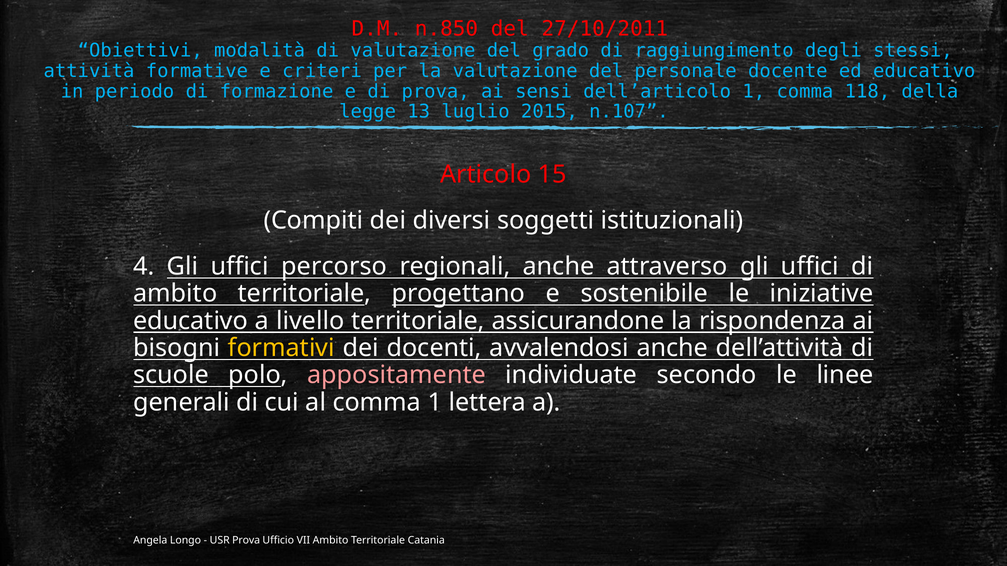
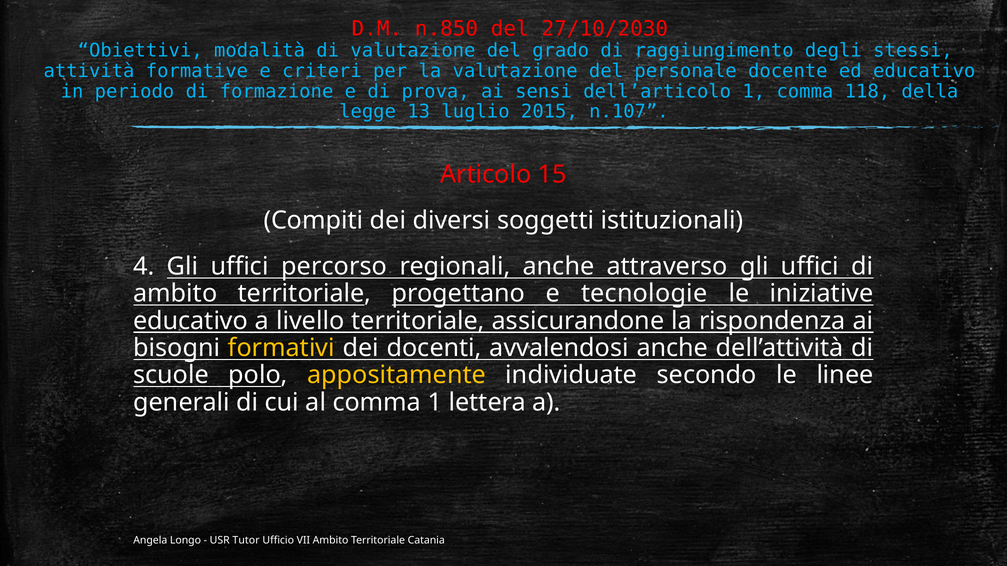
27/10/2011: 27/10/2011 -> 27/10/2030 (605, 29)
sostenibile: sostenibile -> tecnologie (644, 294)
appositamente colour: pink -> yellow (397, 376)
USR Prova: Prova -> Tutor (246, 541)
